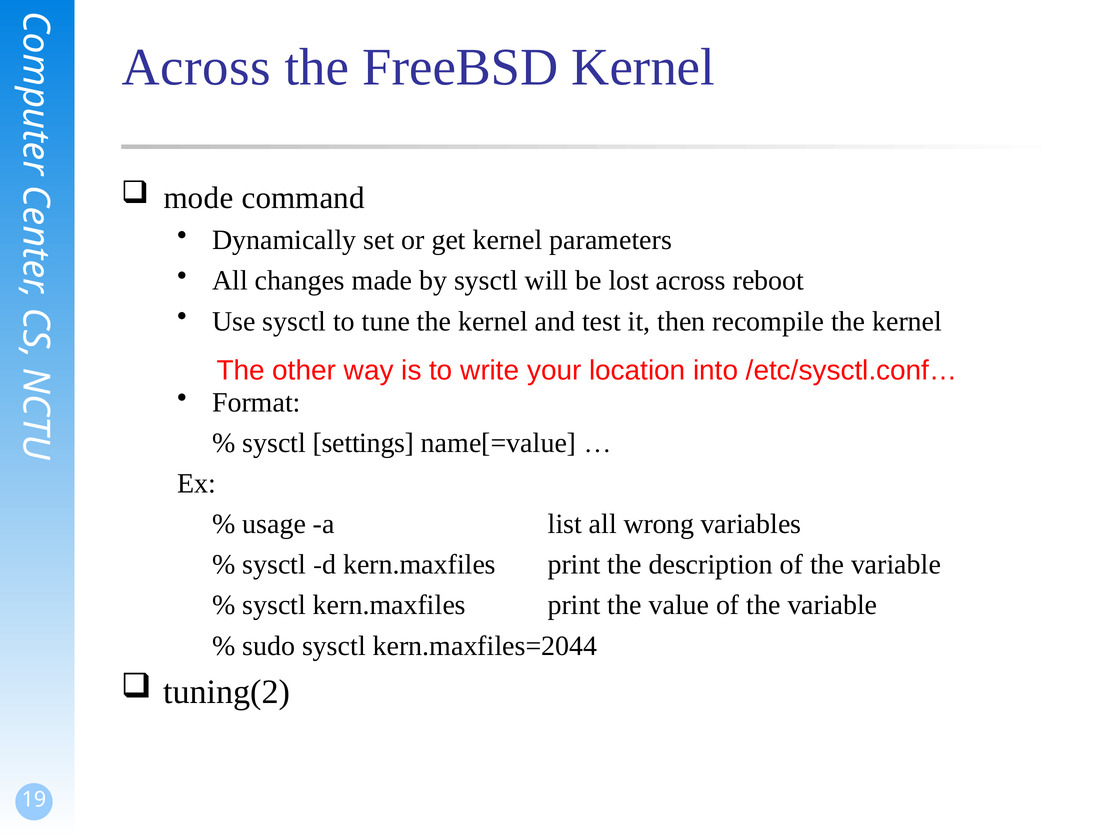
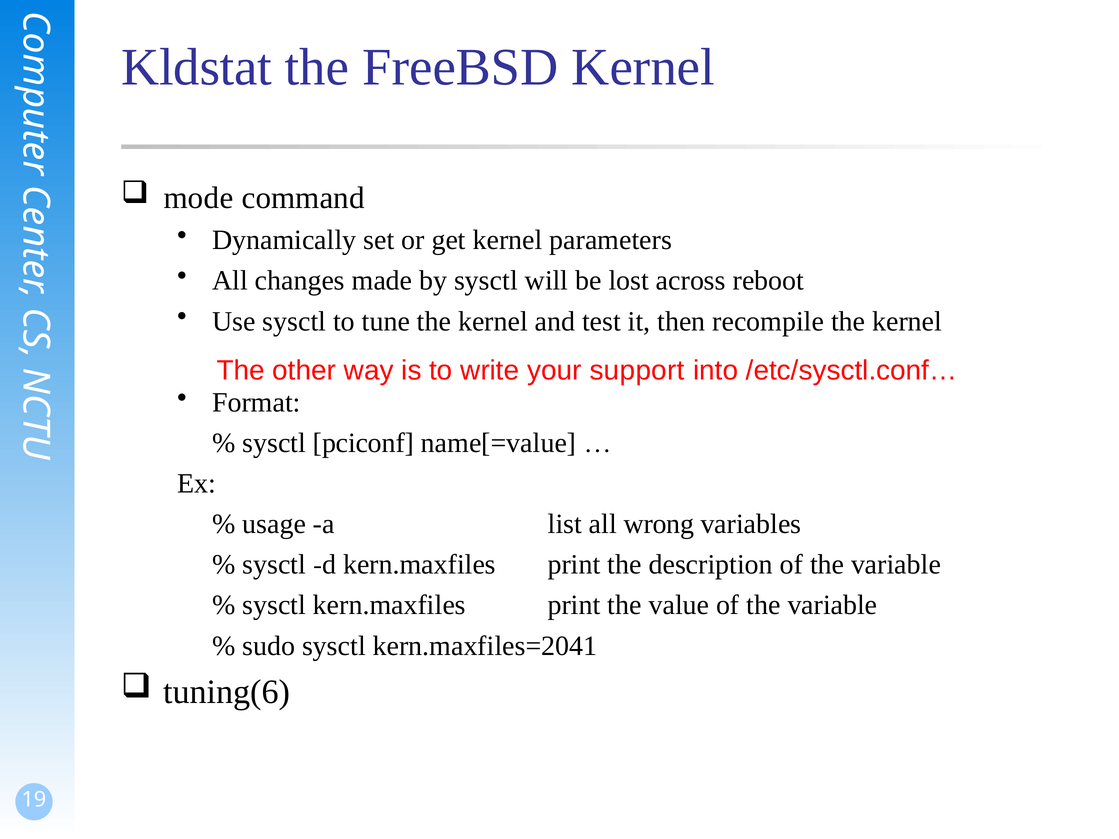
Across: Across -> Kldstat (197, 67)
location: location -> support (637, 371)
settings: settings -> pciconf (363, 443)
kern.maxfiles=2044: kern.maxfiles=2044 -> kern.maxfiles=2041 (485, 646)
tuning(2: tuning(2 -> tuning(6 (227, 692)
